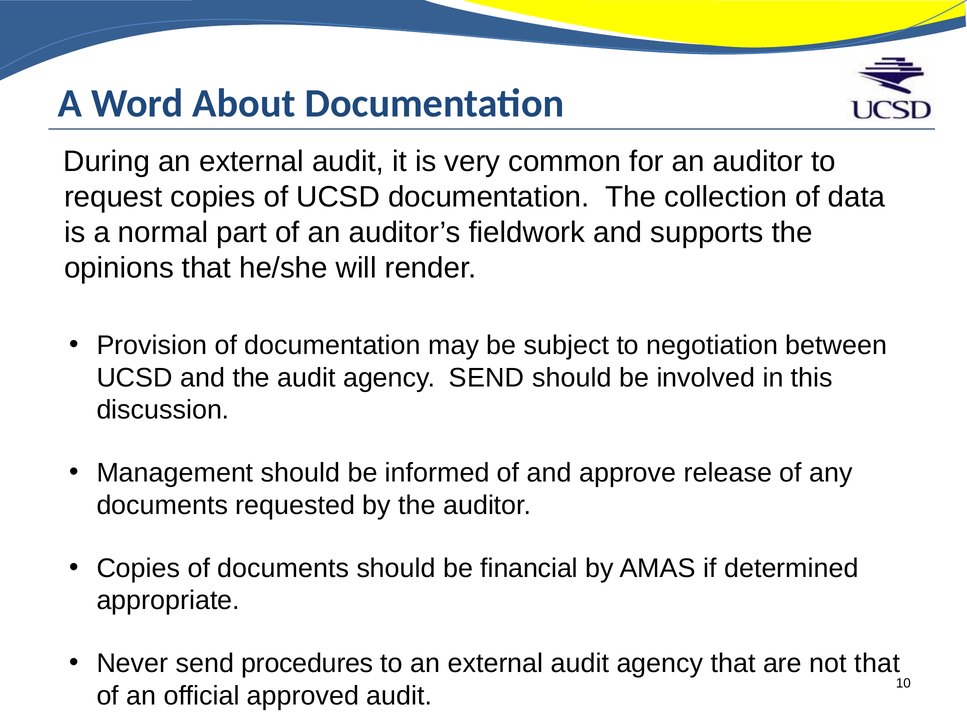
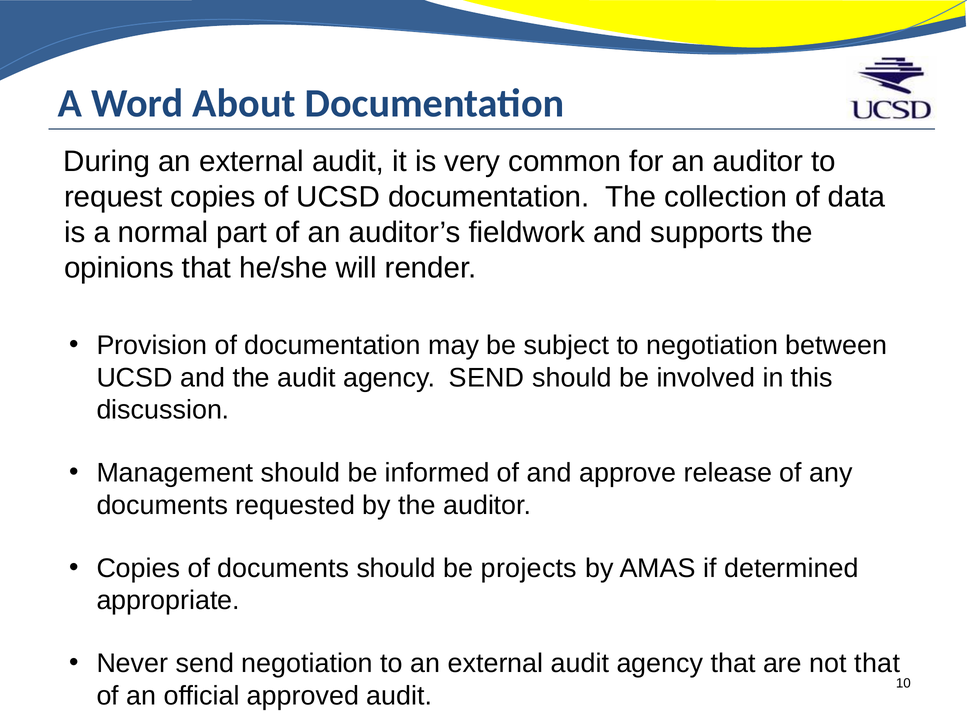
financial: financial -> projects (529, 568)
send procedures: procedures -> negotiation (307, 663)
